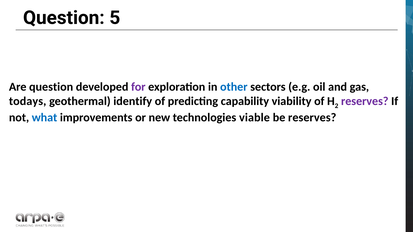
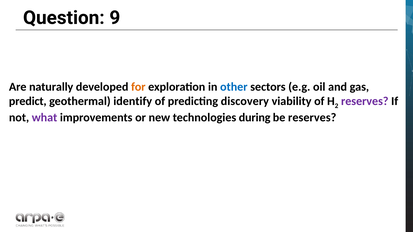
5: 5 -> 9 (115, 18)
Are question: question -> naturally (51, 87)
for colour: purple -> orange (138, 87)
todays: todays -> predict (28, 101)
capability: capability -> discovery (245, 101)
what colour: blue -> purple (45, 118)
viable: viable -> during (255, 118)
